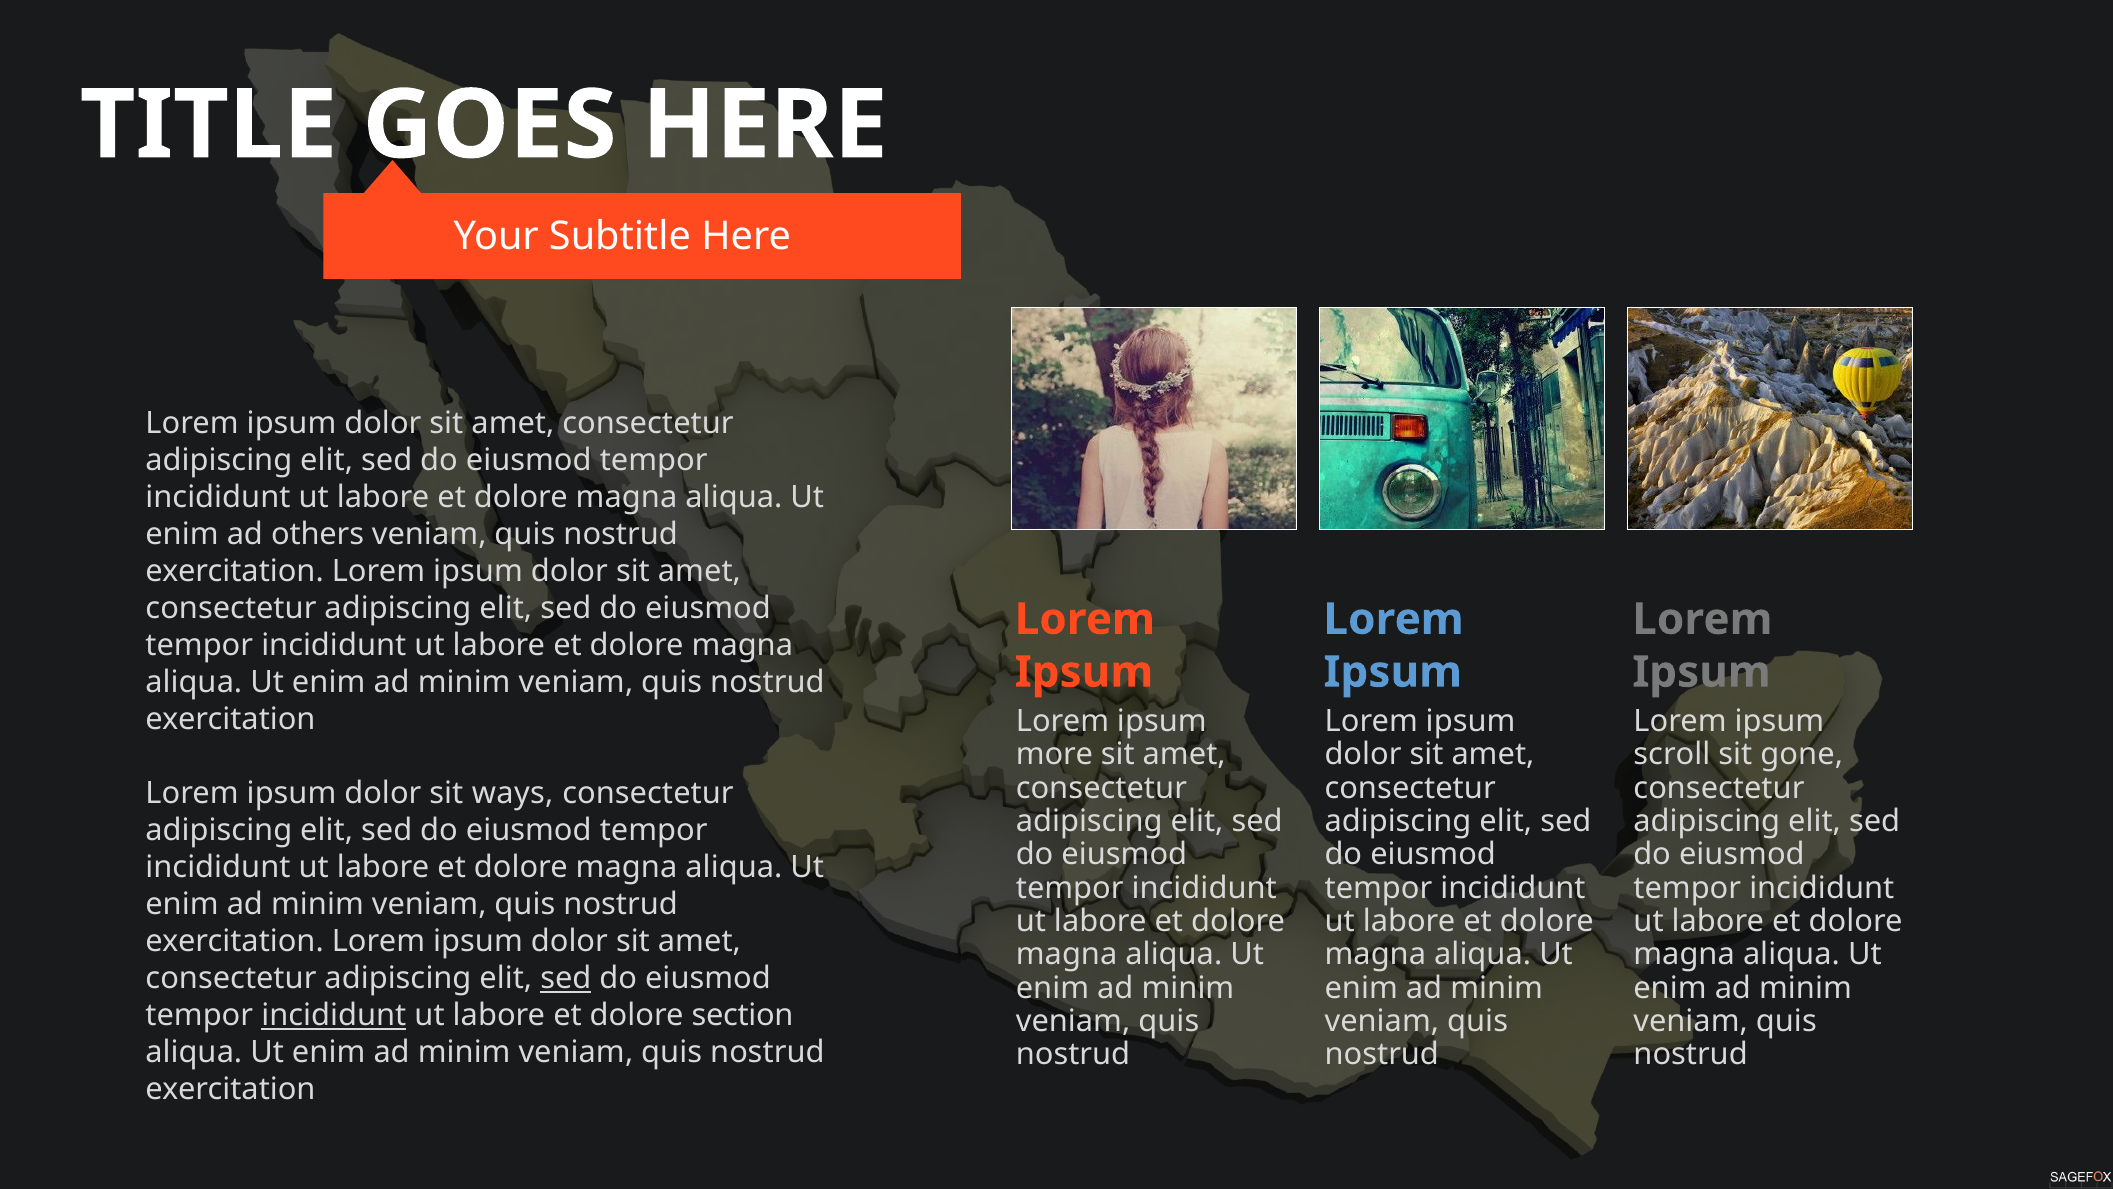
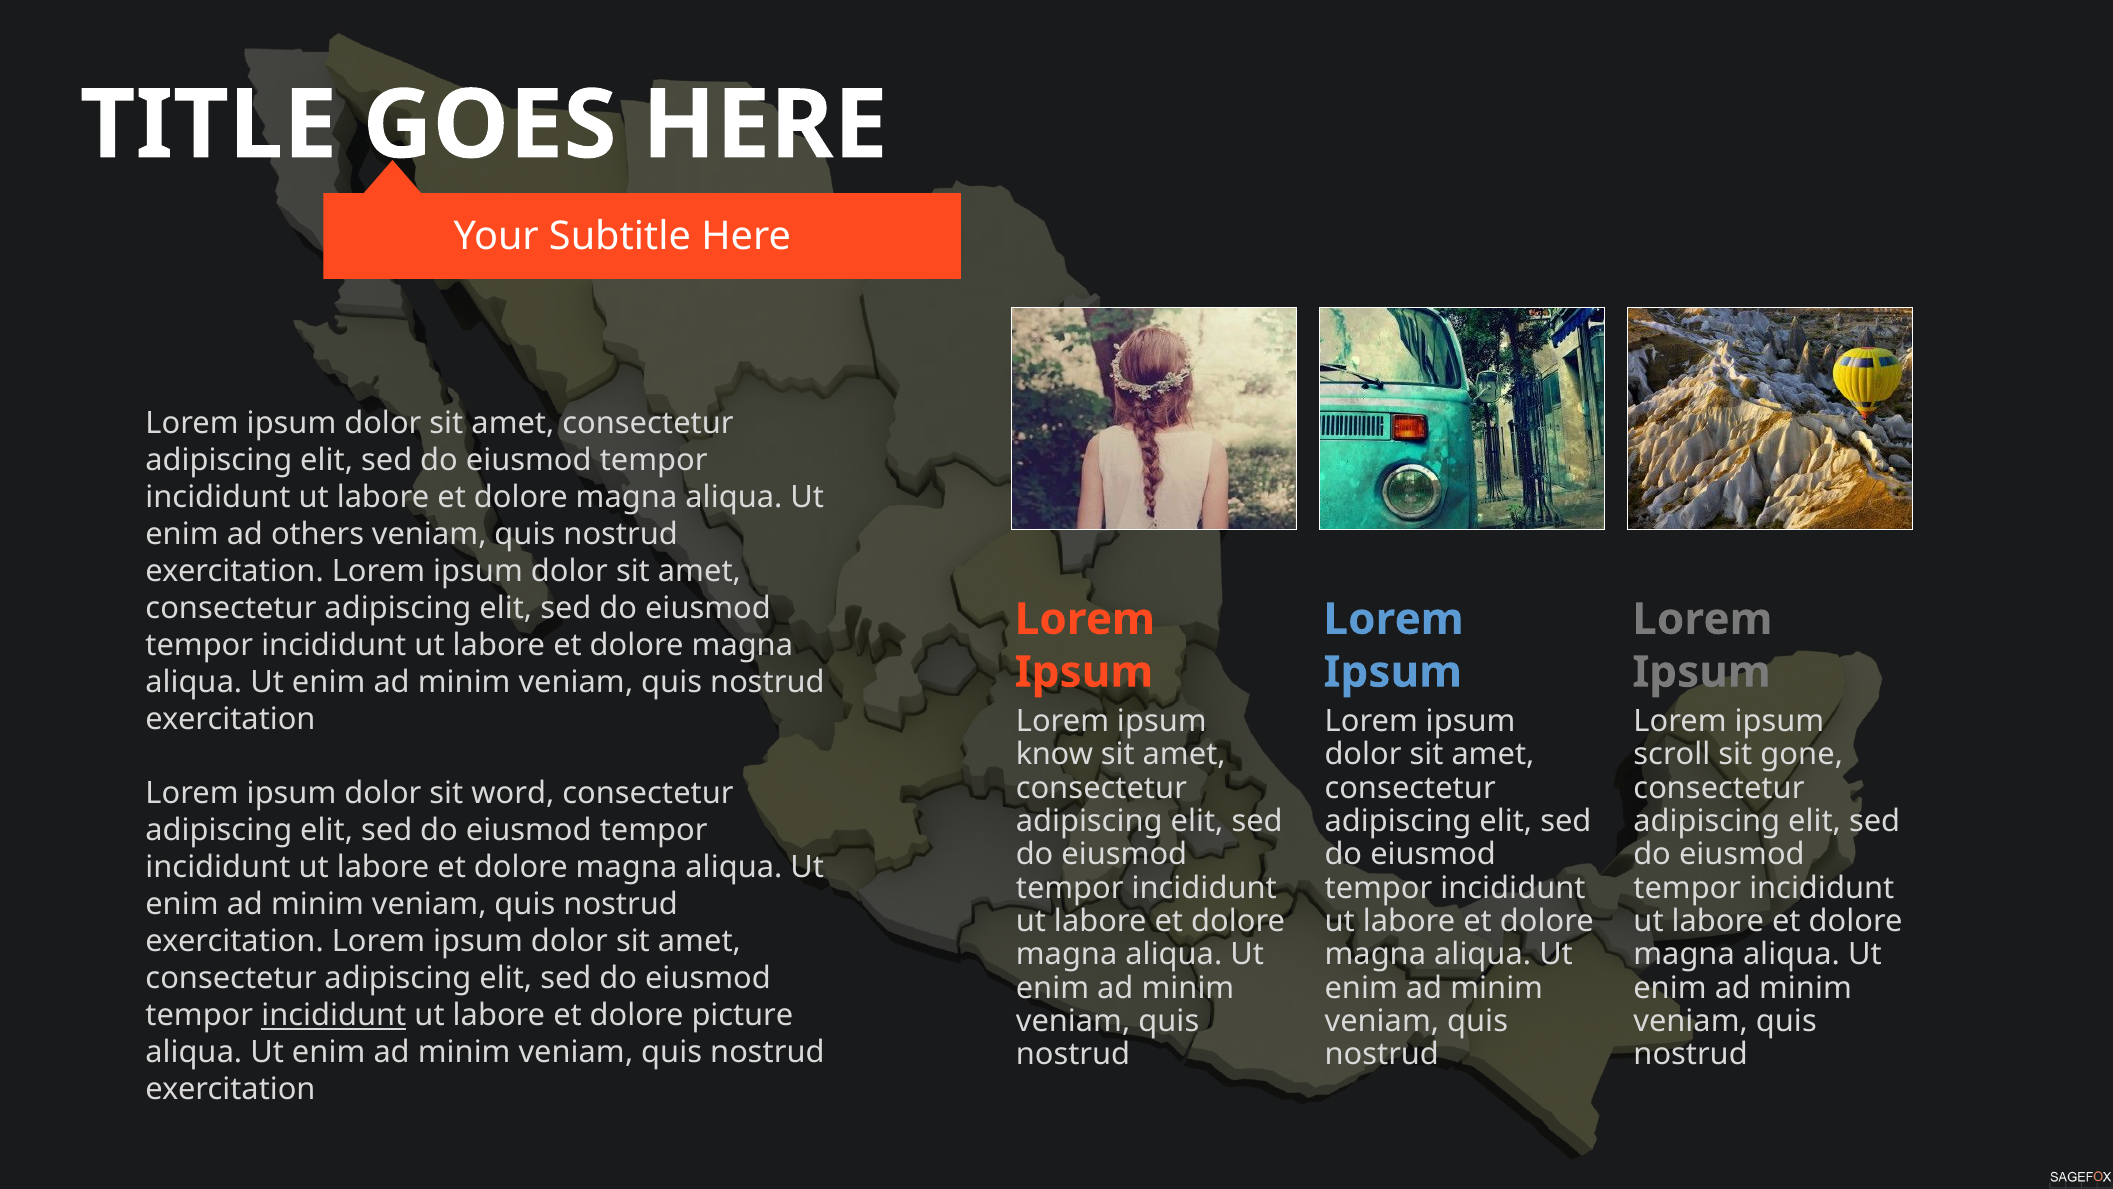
more: more -> know (1054, 754)
ways: ways -> word (513, 793)
sed underline: present -> none (566, 978)
section: section -> picture (742, 1015)
